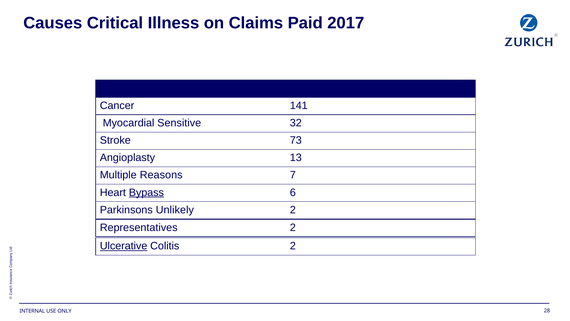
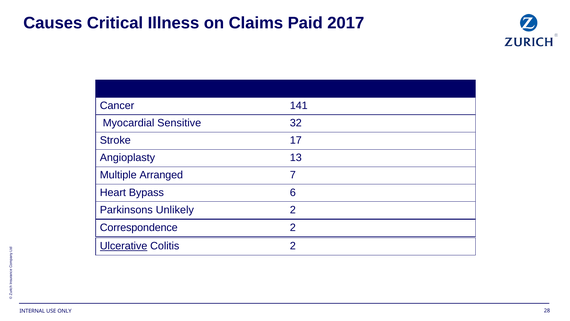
73: 73 -> 17 (296, 140)
Reasons: Reasons -> Arranged (161, 175)
Bypass underline: present -> none (146, 192)
Representatives: Representatives -> Correspondence (139, 227)
